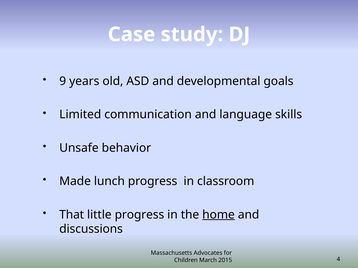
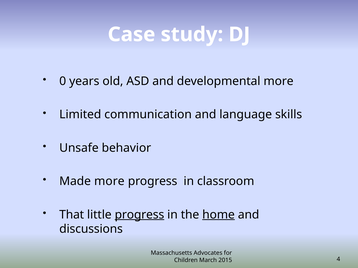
9: 9 -> 0 (63, 81)
developmental goals: goals -> more (279, 81)
Made lunch: lunch -> more (109, 182)
progress underline: none -> present (139, 215)
